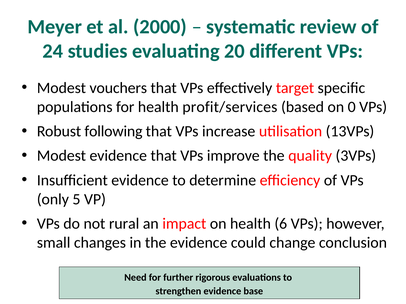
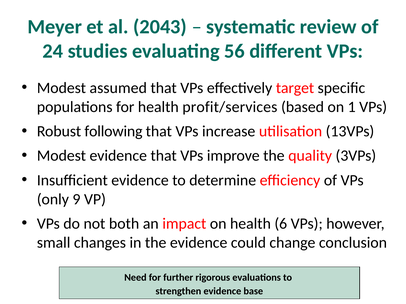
2000: 2000 -> 2043 (160, 27)
20: 20 -> 56 (235, 51)
vouchers: vouchers -> assumed (118, 88)
0: 0 -> 1 (352, 107)
5: 5 -> 9 (76, 199)
rural: rural -> both (124, 224)
